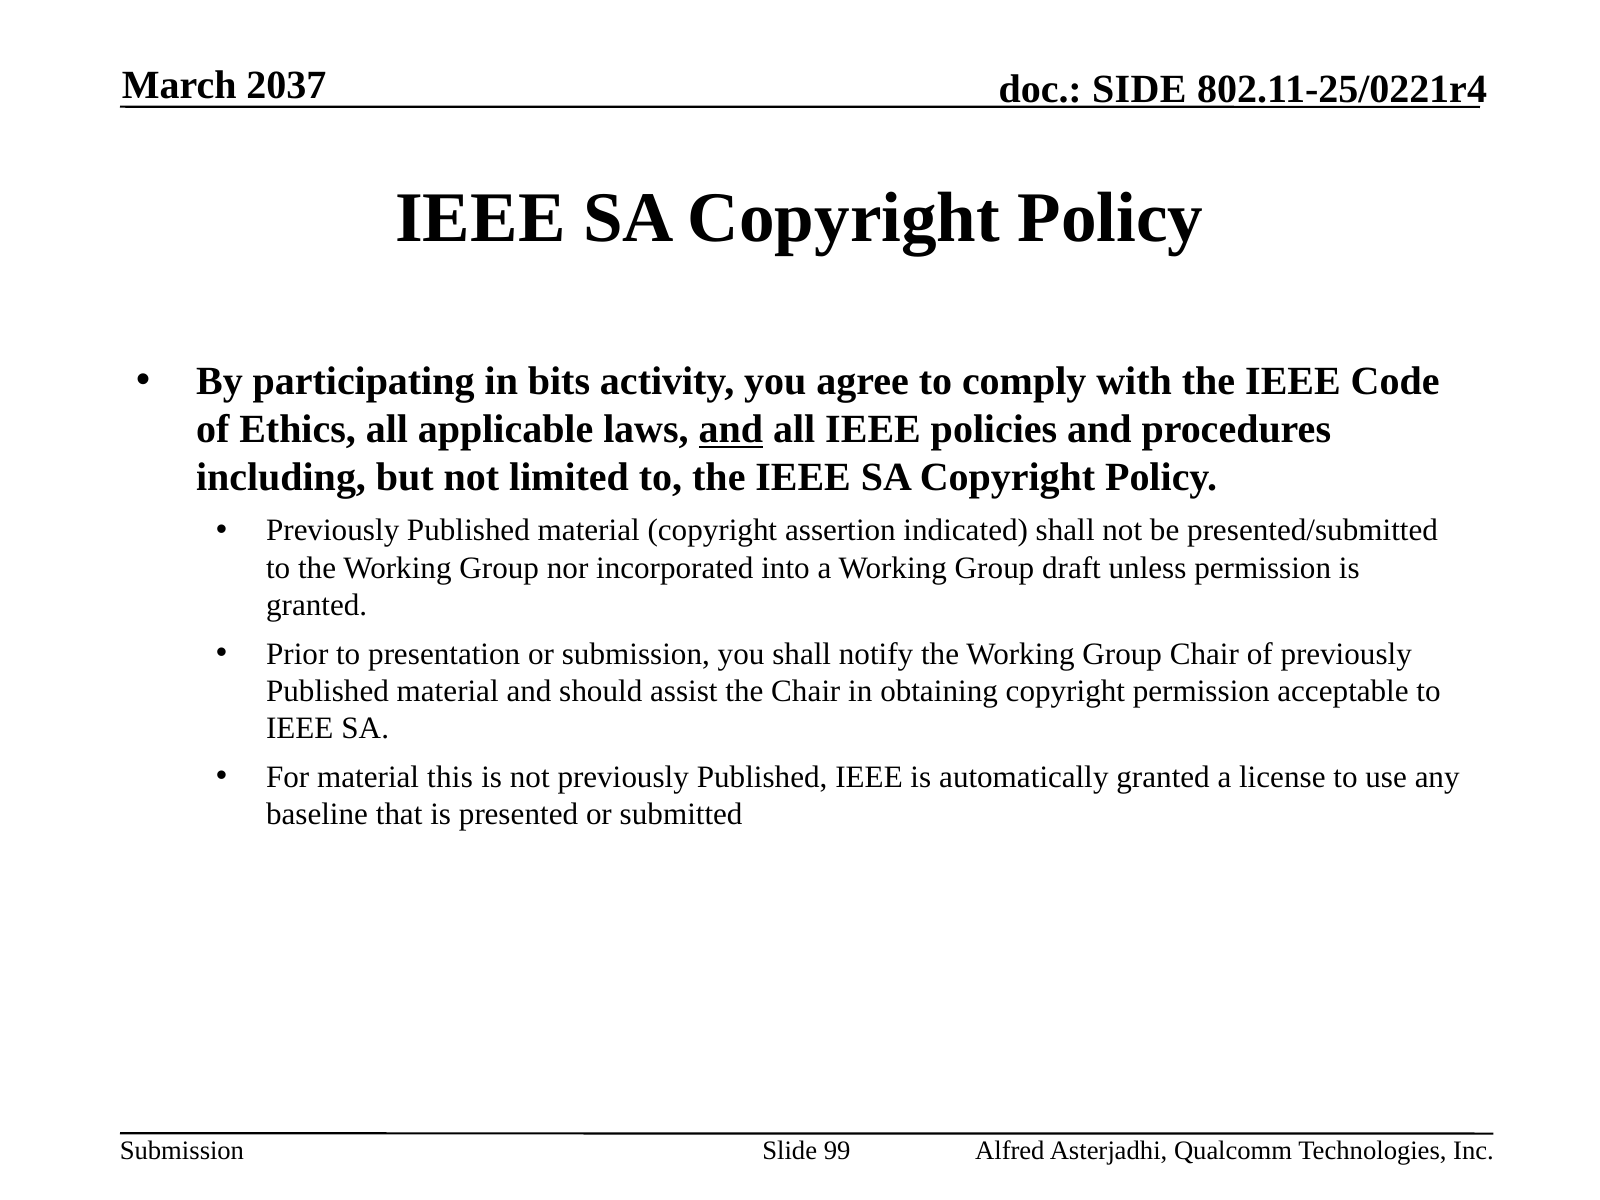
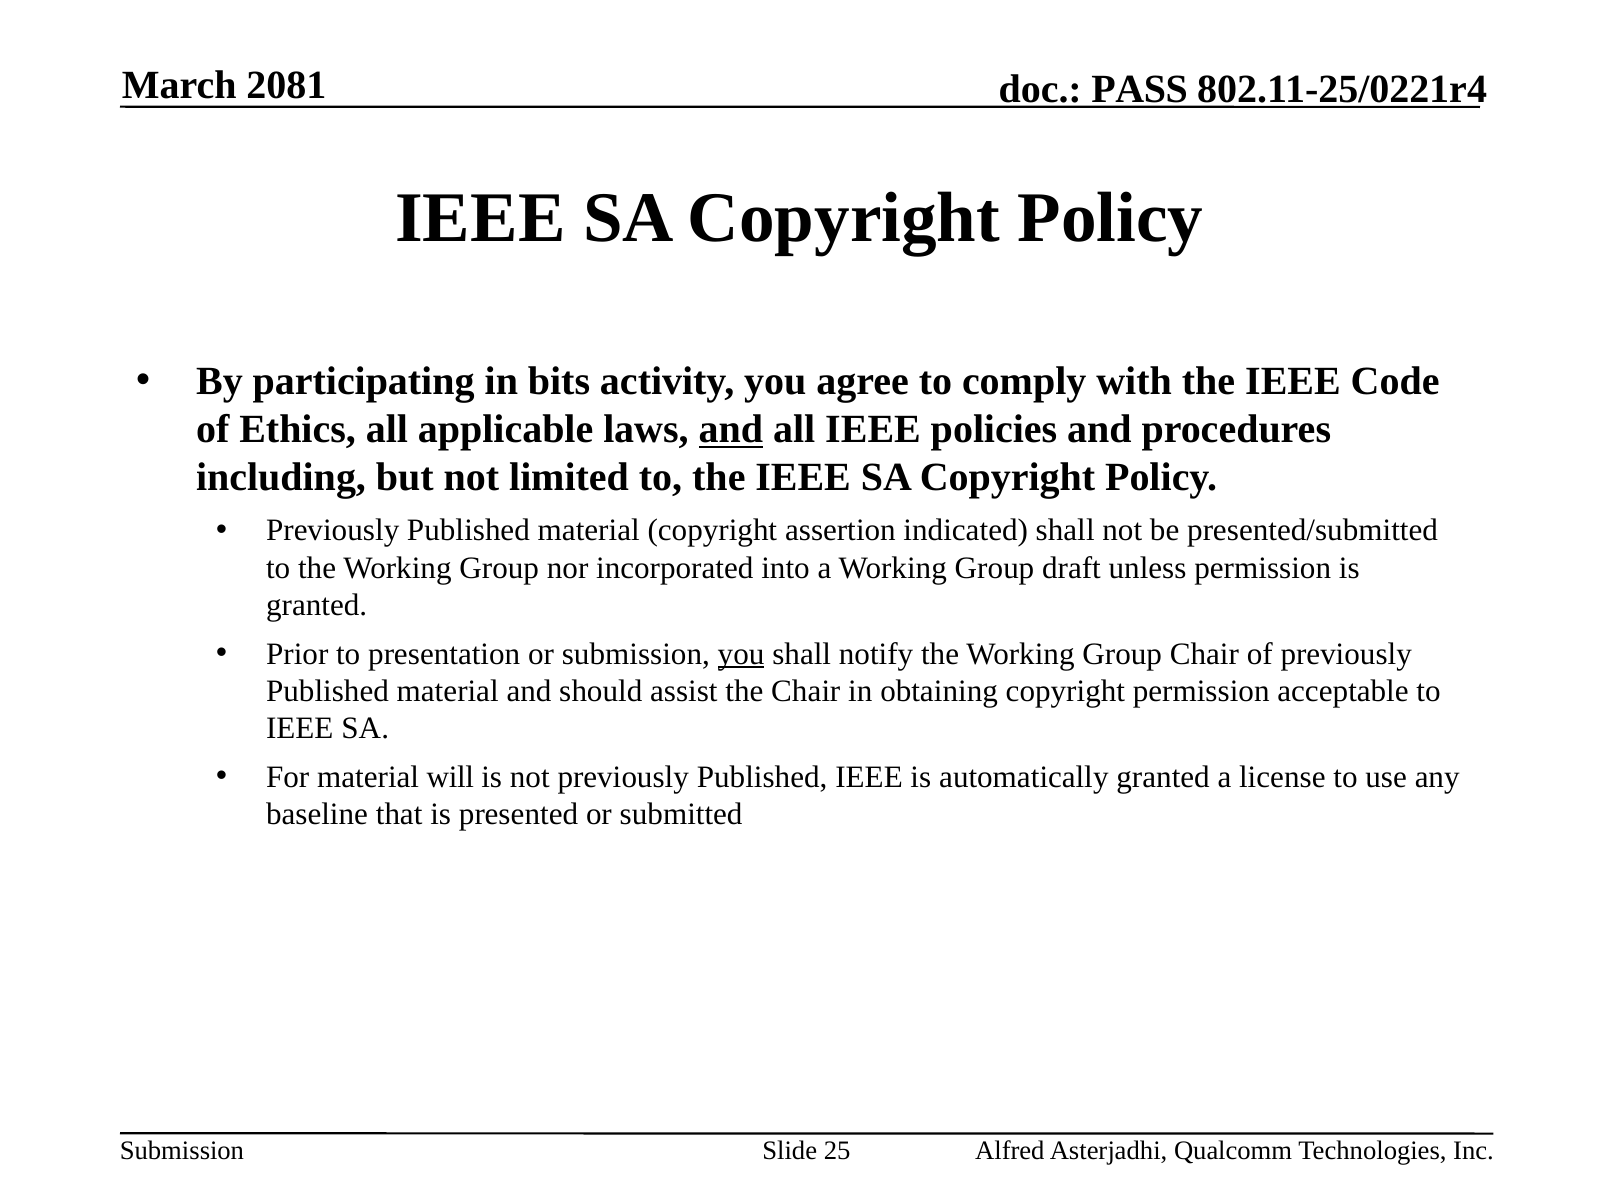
2037: 2037 -> 2081 (286, 85)
SIDE: SIDE -> PASS (1140, 89)
you underline: none -> present (741, 654)
this: this -> will (450, 777)
99: 99 -> 25 (837, 1151)
